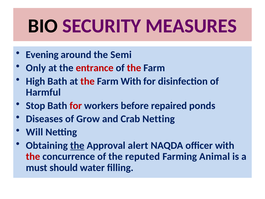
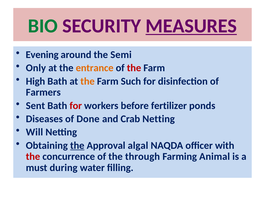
BIO colour: black -> green (43, 26)
MEASURES underline: none -> present (191, 26)
entrance colour: red -> orange (95, 68)
the colour: red -> orange (88, 81)
Farm With: With -> Such (131, 81)
Harmful: Harmful -> Farmers (43, 92)
Stop: Stop -> Sent (35, 105)
repaired: repaired -> fertilizer (169, 105)
Grow: Grow -> Done (88, 119)
alert: alert -> algal (138, 145)
reputed: reputed -> through (142, 156)
should: should -> during (64, 168)
